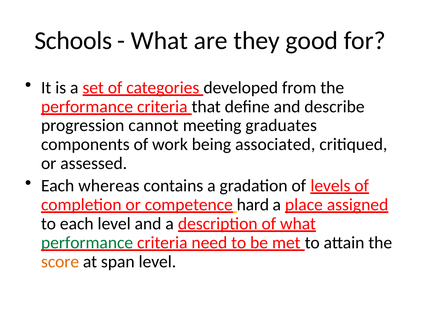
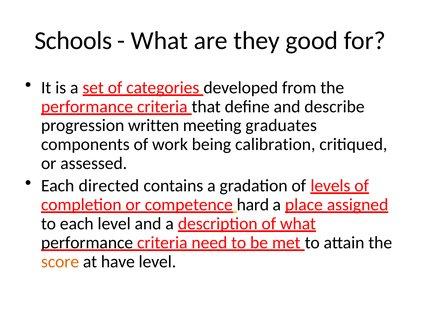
cannot: cannot -> written (154, 125)
associated: associated -> calibration (275, 144)
whereas: whereas -> directed (109, 186)
performance colour: green -> black (87, 242)
span: span -> have (118, 261)
